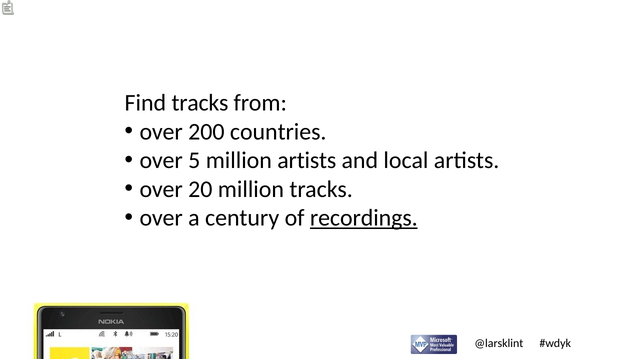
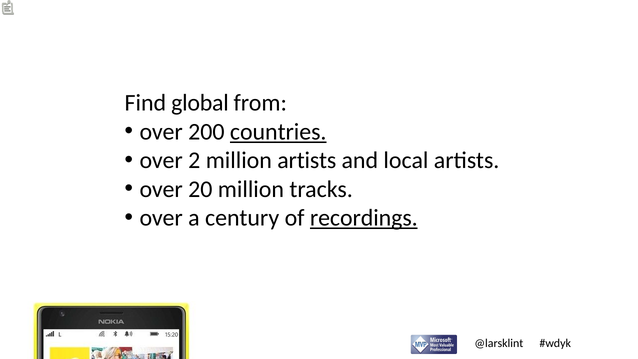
Find tracks: tracks -> global (200, 103)
countries underline: none -> present (278, 132)
5: 5 -> 2 (194, 160)
